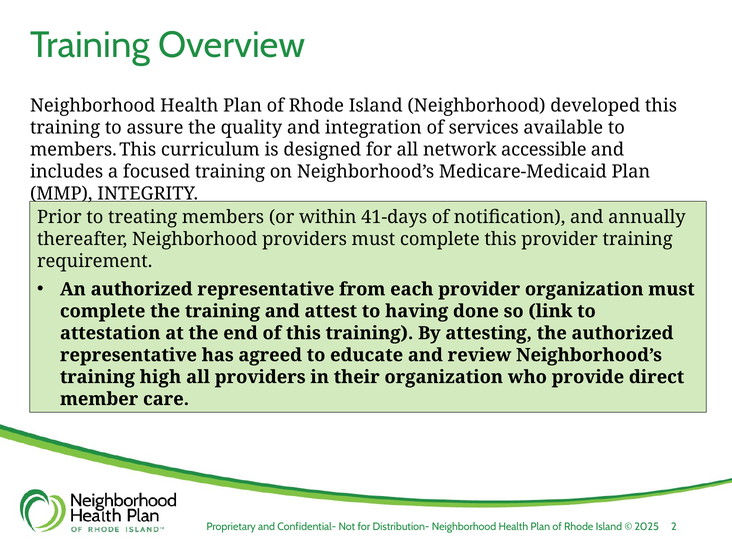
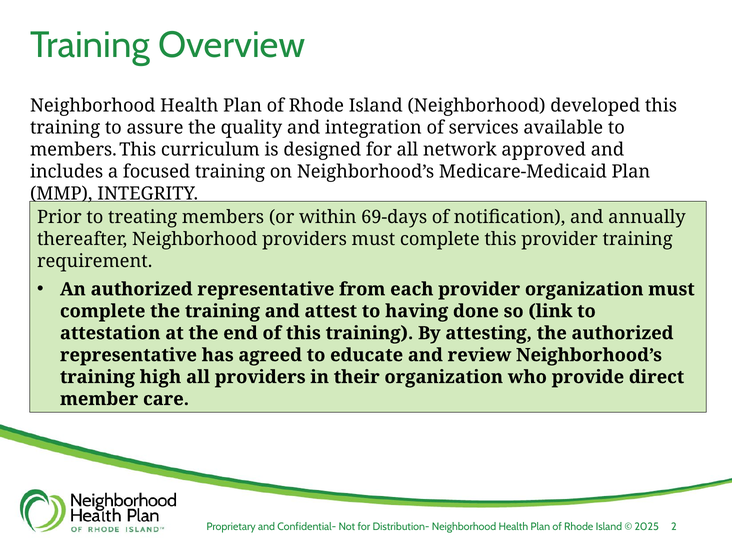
accessible: accessible -> approved (544, 150)
41-days: 41-days -> 69-days (394, 217)
